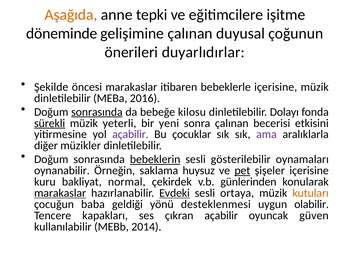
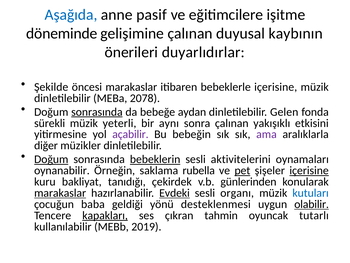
Aşağıda colour: orange -> blue (71, 15)
tepki: tepki -> pasif (152, 15)
çoğunun: çoğunun -> kaybının (296, 33)
2016: 2016 -> 2078 (145, 98)
kilosu: kilosu -> aydan (192, 112)
Dolayı: Dolayı -> Gelen (284, 112)
sürekli underline: present -> none (50, 123)
yeni: yeni -> aynı (169, 123)
becerisi: becerisi -> yakışıklı (272, 123)
çocuklar: çocuklar -> bebeğin (192, 134)
Doğum underline: none -> present (51, 159)
gösterilebilir: gösterilebilir -> aktivitelerini (241, 159)
huysuz: huysuz -> rubella (199, 170)
içerisine underline: none -> present (309, 170)
normal: normal -> tanıdığı (127, 181)
ortaya: ortaya -> organı (237, 193)
kutuları colour: orange -> blue (311, 193)
olabilir underline: none -> present (312, 204)
kapakları underline: none -> present (105, 215)
çıkran açabilir: açabilir -> tahmin (221, 215)
güven: güven -> tutarlı (314, 215)
2014: 2014 -> 2019 (146, 226)
